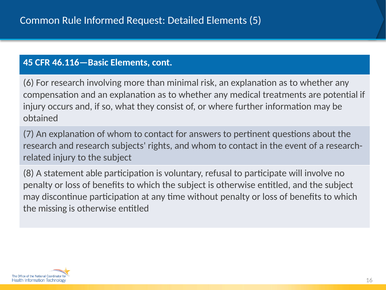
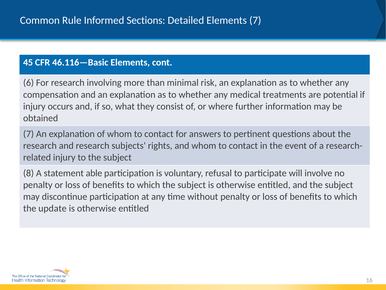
Request: Request -> Sections (146, 20)
Elements 5: 5 -> 7 (255, 20)
missing: missing -> update (52, 208)
